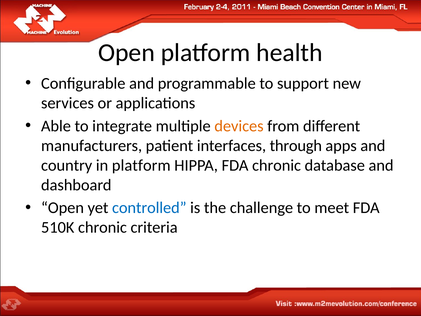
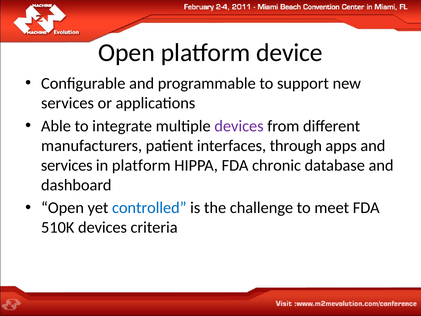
health: health -> device (290, 53)
devices colour: orange -> purple (239, 126)
country: country -> services (67, 165)
510K chronic: chronic -> devices (103, 227)
